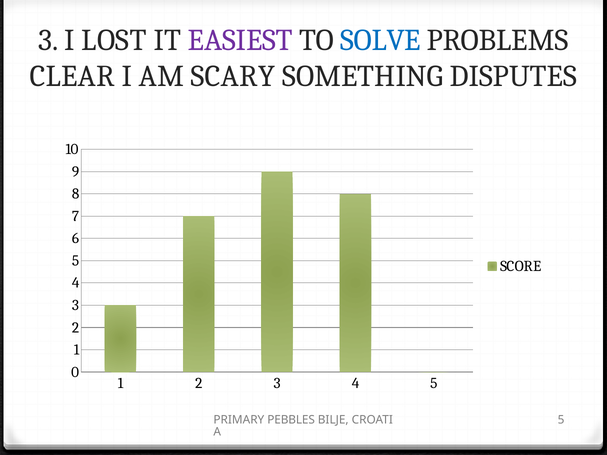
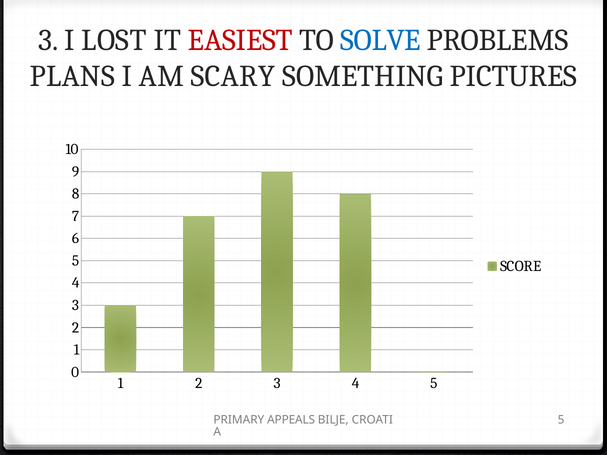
EASIEST colour: purple -> red (240, 40)
CLEAR: CLEAR -> PLANS (72, 76)
DISPUTES: DISPUTES -> PICTURES (514, 76)
PEBBLES: PEBBLES -> APPEALS (291, 420)
